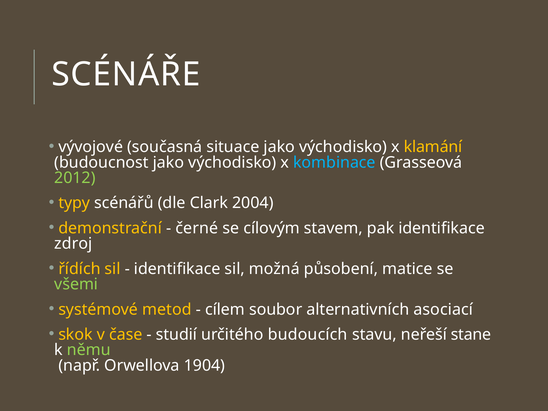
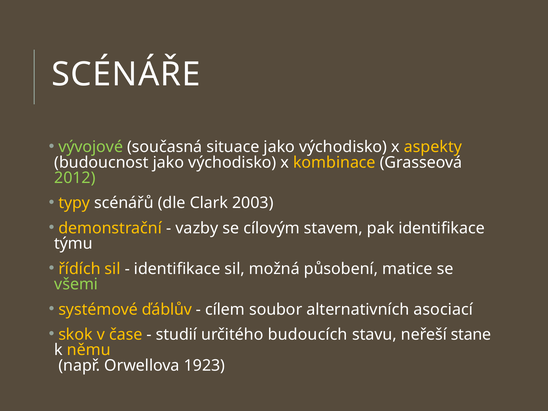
vývojové colour: white -> light green (91, 147)
klamání: klamání -> aspekty (433, 147)
kombinace colour: light blue -> yellow (334, 162)
2004: 2004 -> 2003 (253, 203)
černé: černé -> vazby (197, 228)
zdroj: zdroj -> týmu (73, 244)
metod: metod -> ďáblův (167, 309)
němu colour: light green -> yellow (89, 350)
1904: 1904 -> 1923 (204, 366)
